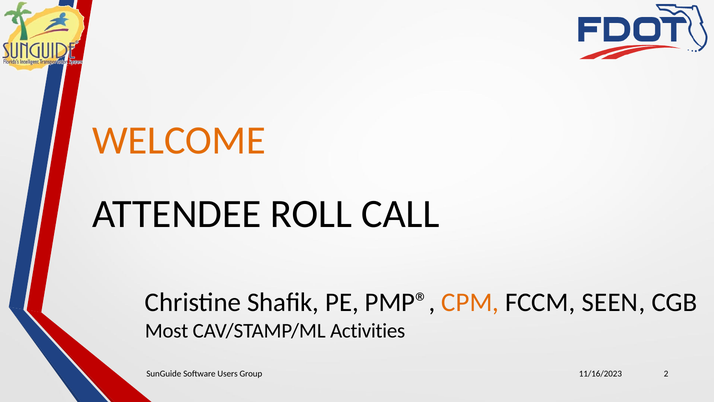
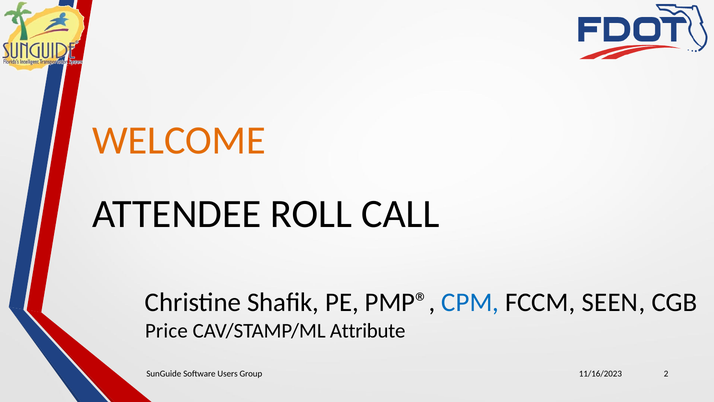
CPM colour: orange -> blue (470, 302)
Most: Most -> Price (166, 330)
Activities: Activities -> Attribute (368, 330)
